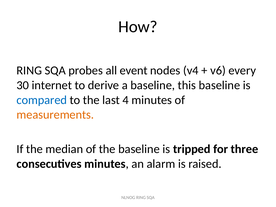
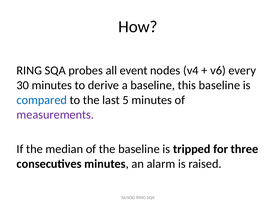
30 internet: internet -> minutes (52, 85)
4: 4 -> 5 (126, 100)
measurements colour: orange -> purple (55, 115)
